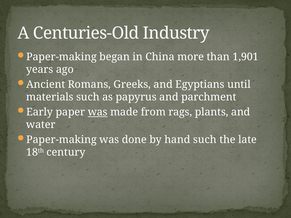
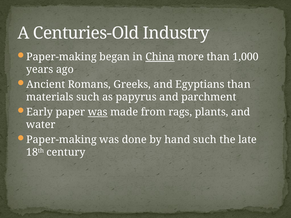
China underline: none -> present (160, 57)
1,901: 1,901 -> 1,000 (246, 57)
Egyptians until: until -> than (239, 85)
